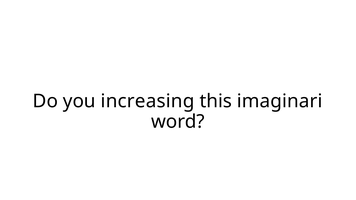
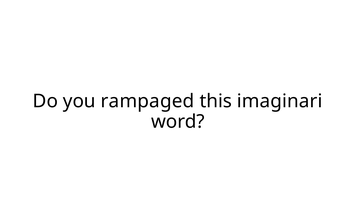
increasing: increasing -> rampaged (148, 101)
